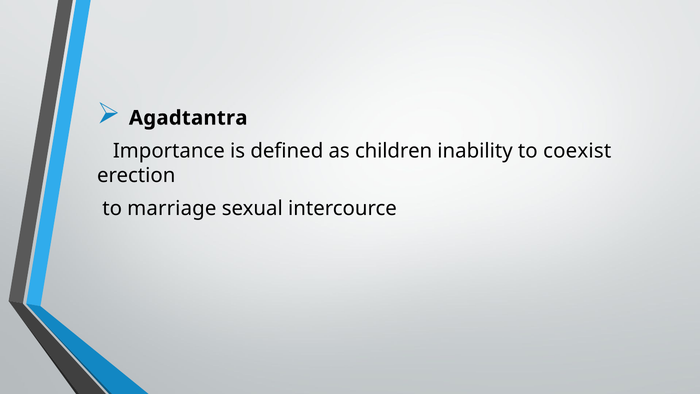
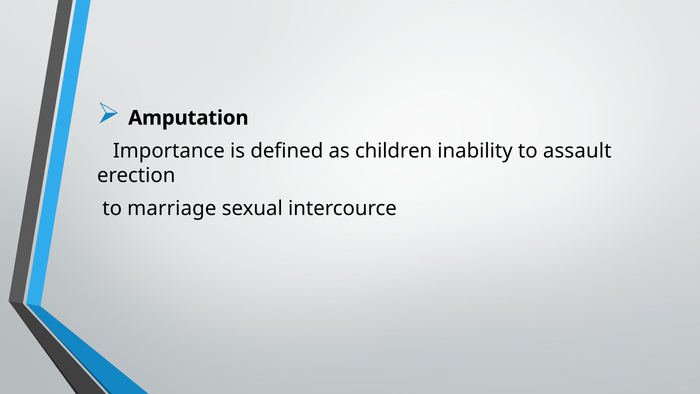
Agadtantra: Agadtantra -> Amputation (188, 118)
coexist: coexist -> assault (577, 151)
